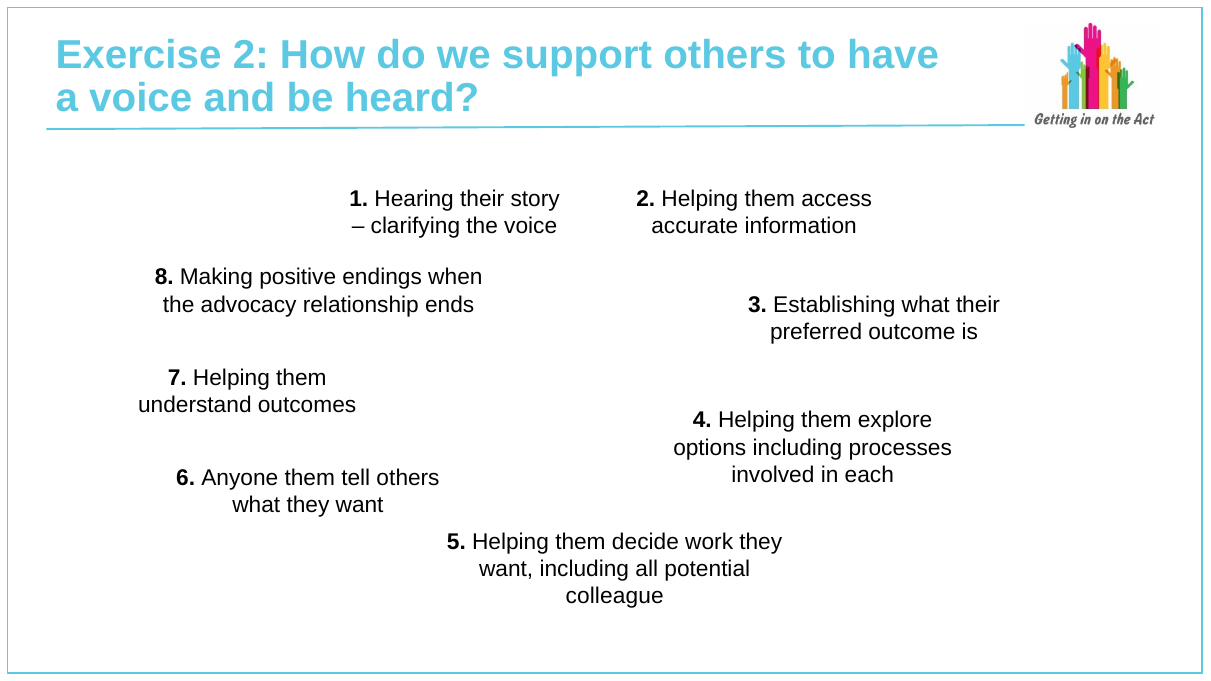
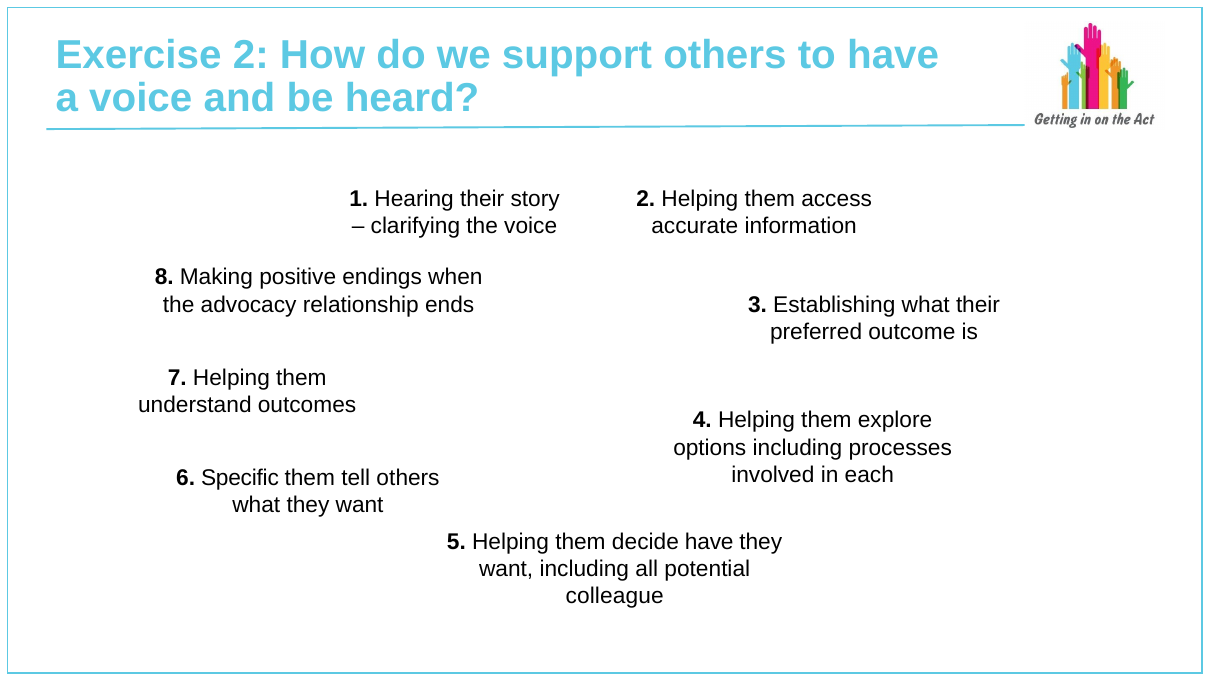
Anyone: Anyone -> Specific (240, 478)
decide work: work -> have (709, 542)
